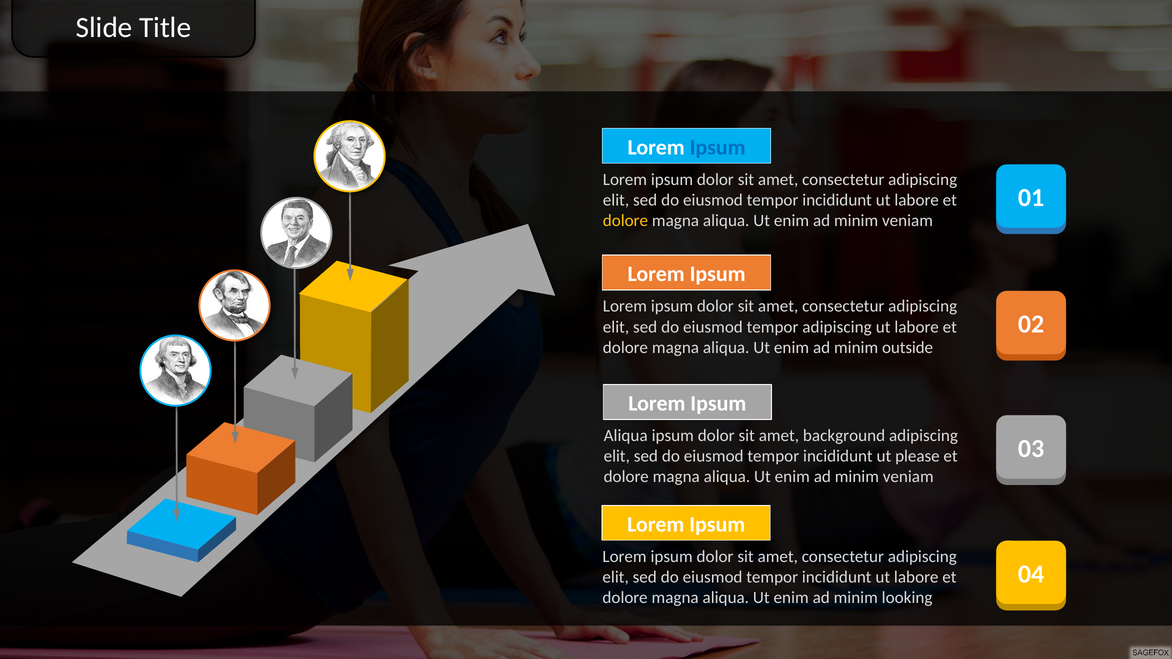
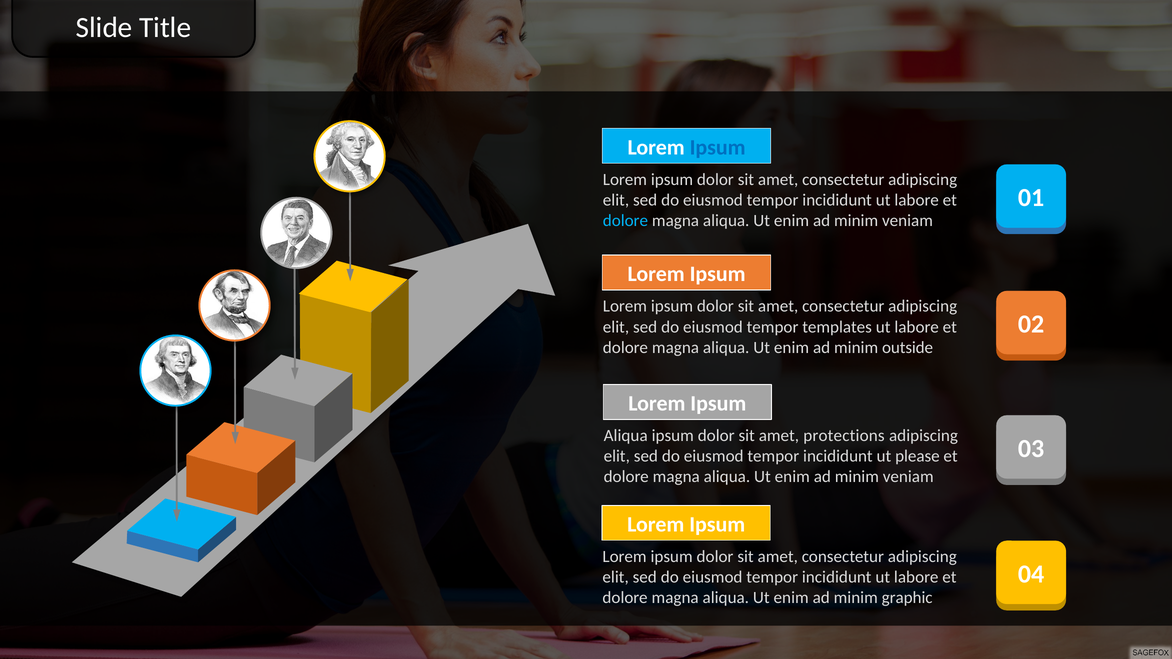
dolore colour: yellow -> light blue (625, 221)
tempor adipiscing: adipiscing -> templates (837, 327)
background: background -> protections (844, 436)
looking: looking -> graphic (907, 598)
